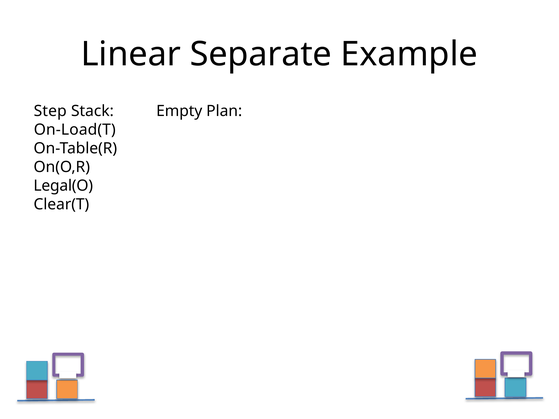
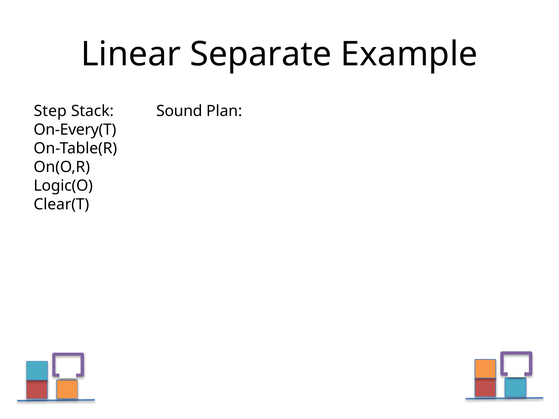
Empty: Empty -> Sound (179, 111)
On-Load(T: On-Load(T -> On-Every(T (75, 130)
Legal(O: Legal(O -> Logic(O (63, 186)
